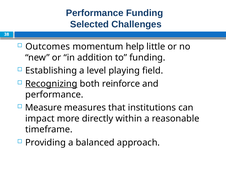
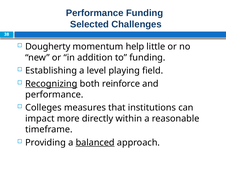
Outcomes: Outcomes -> Dougherty (48, 47)
Measure: Measure -> Colleges (43, 108)
balanced underline: none -> present (95, 143)
